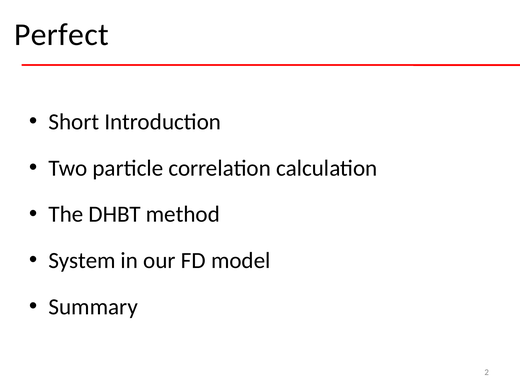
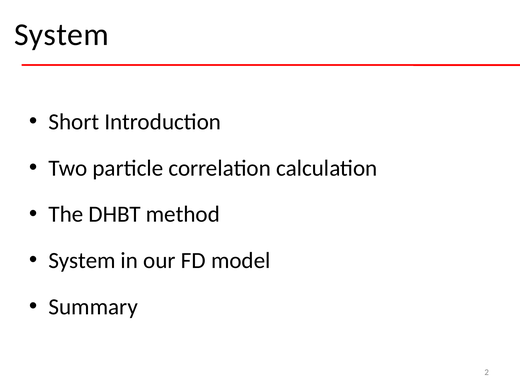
Perfect: Perfect -> System (61, 35)
